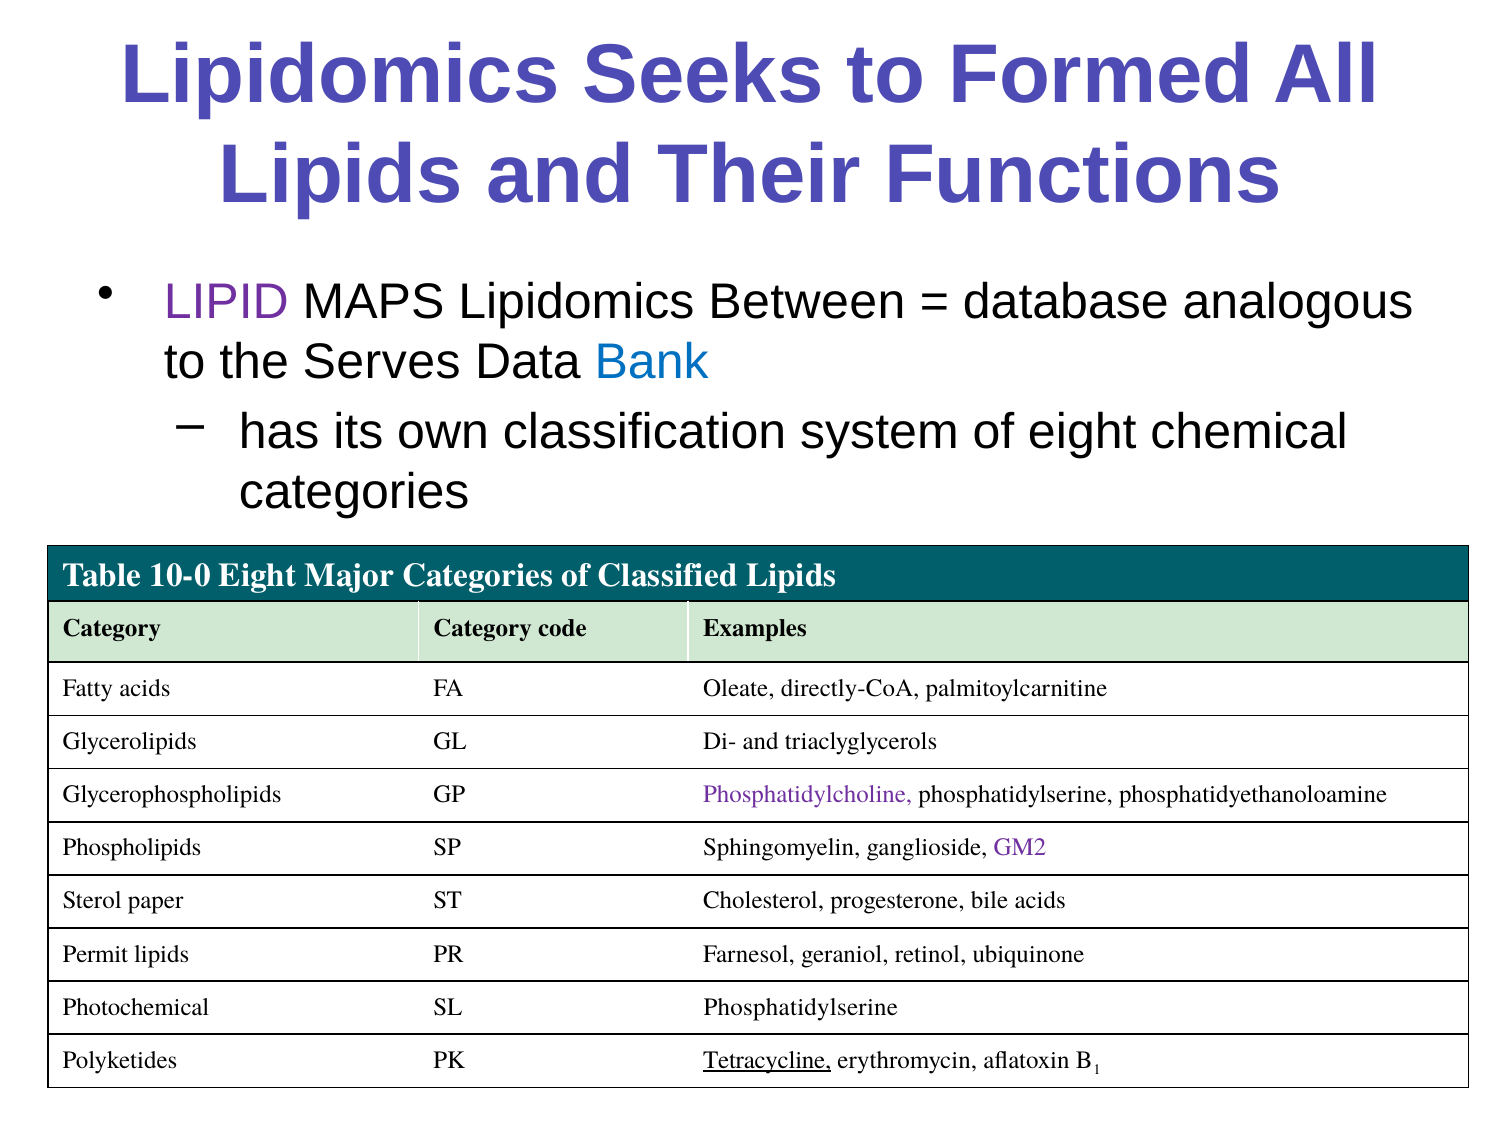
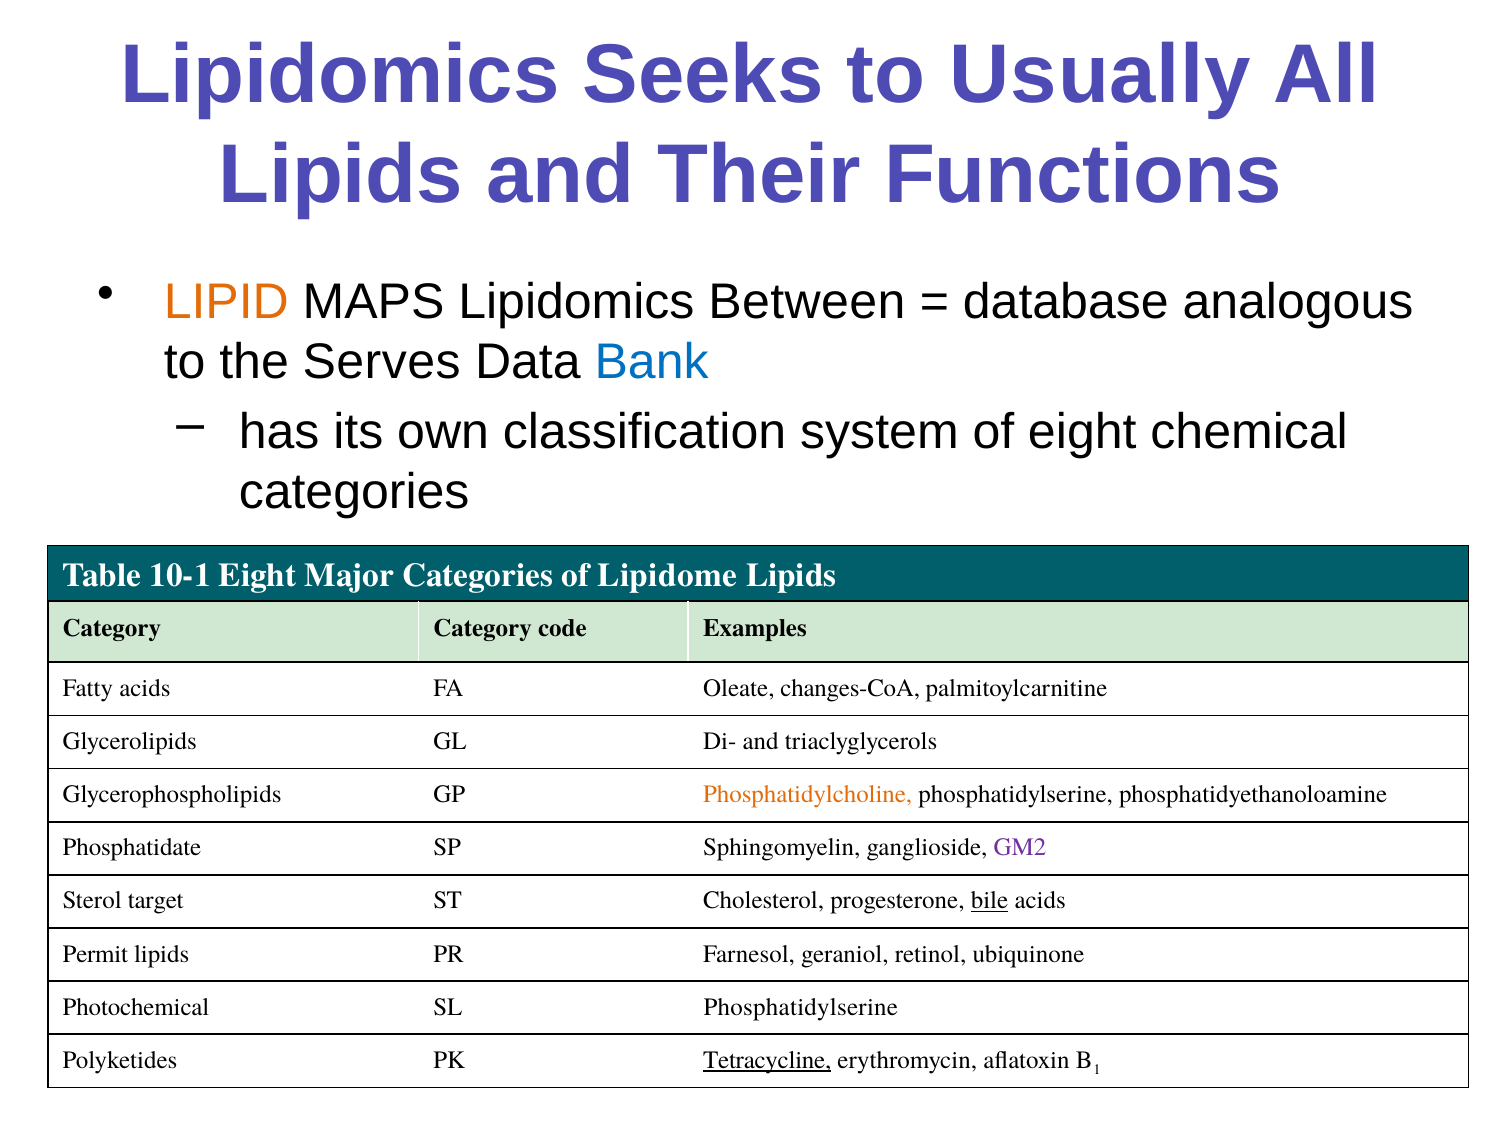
Formed: Formed -> Usually (1100, 75)
LIPID colour: purple -> orange (226, 303)
10-0: 10-0 -> 10-1 (180, 576)
Classified: Classified -> Lipidome (667, 576)
directly-CoA: directly-CoA -> changes-CoA (850, 689)
Phosphatidylcholine colour: purple -> orange (808, 795)
Phospholipids: Phospholipids -> Phosphatidate (132, 848)
paper: paper -> target (156, 901)
bile underline: none -> present (990, 901)
